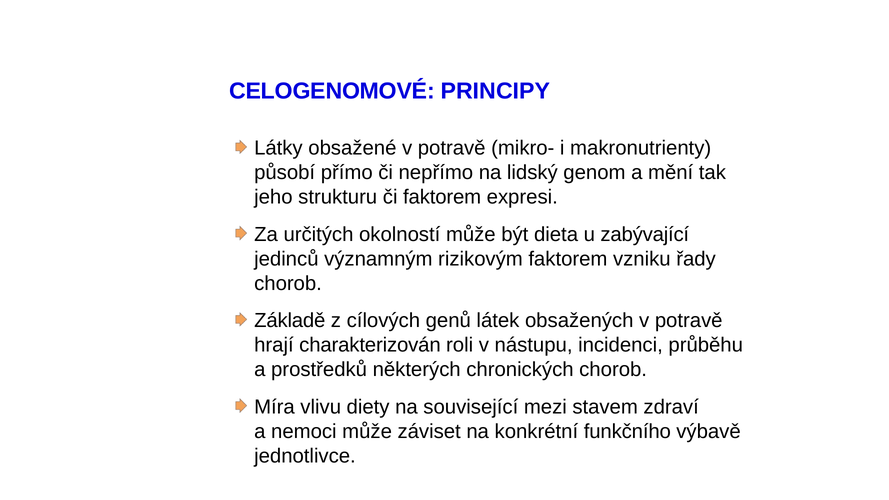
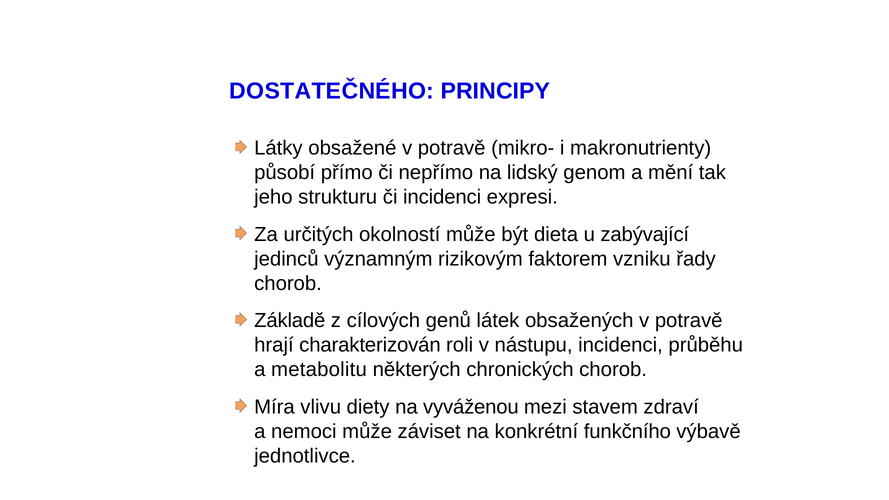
CELOGENOMOVÉ: CELOGENOMOVÉ -> DOSTATEČNÉHO (332, 91)
či faktorem: faktorem -> incidenci (442, 197)
prostředků: prostředků -> metabolitu (319, 370)
související: související -> vyváženou (471, 407)
